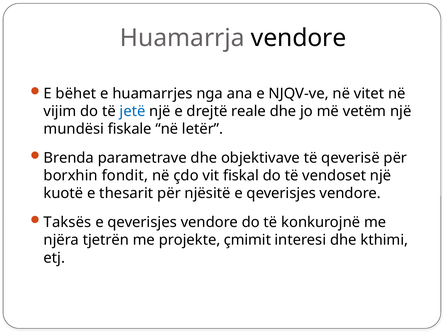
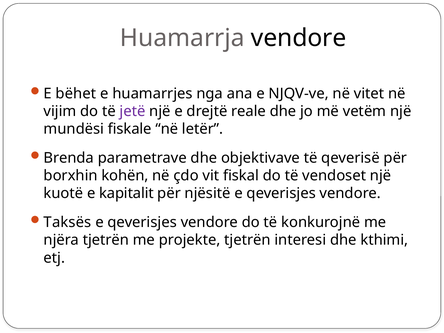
jetë colour: blue -> purple (133, 111)
fondit: fondit -> kohën (125, 176)
thesarit: thesarit -> kapitalit (126, 193)
projekte çmimit: çmimit -> tjetrën (247, 240)
